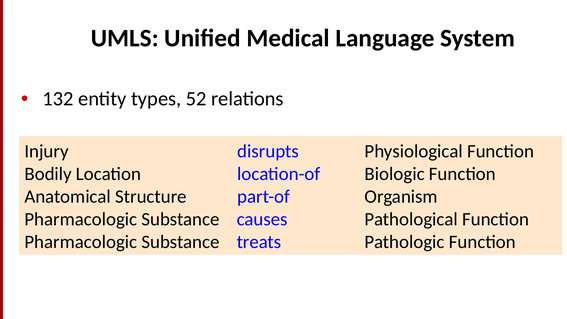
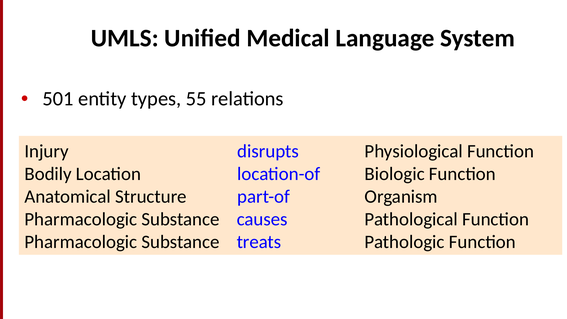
132: 132 -> 501 (58, 99)
52: 52 -> 55 (196, 99)
